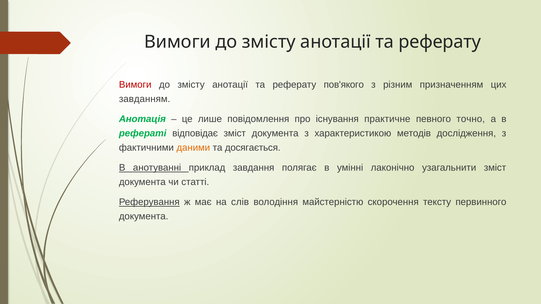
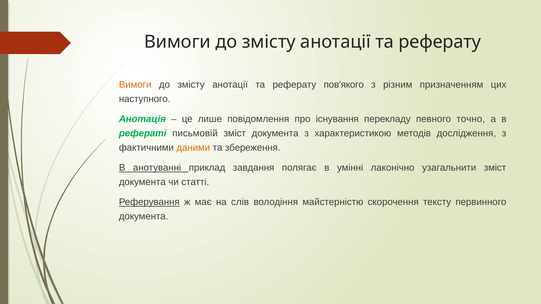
Вимоги colour: red -> orange (135, 85)
завданням: завданням -> наступного (145, 99)
практичне: практичне -> перекладу (387, 119)
відповідає: відповідає -> письмовій (195, 134)
досягається: досягається -> збереження (253, 148)
